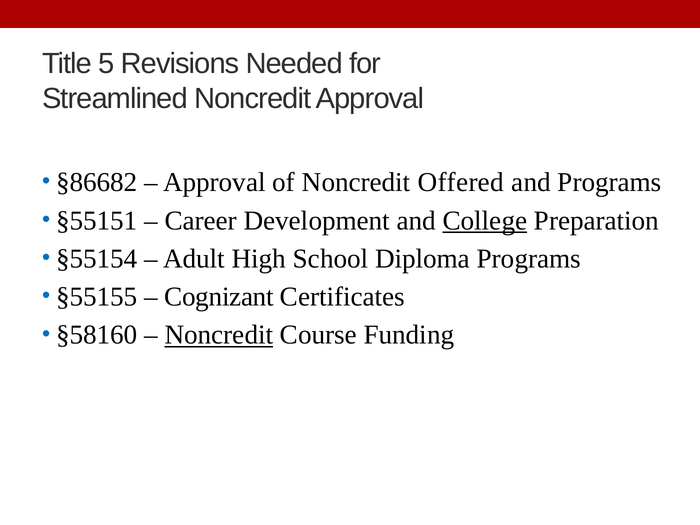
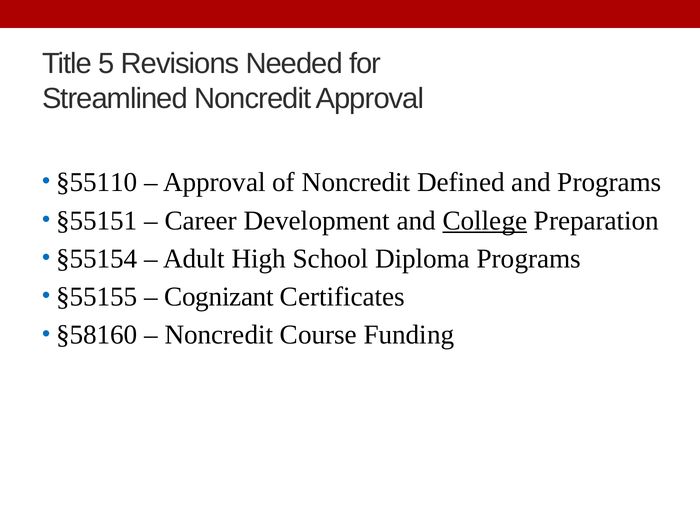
§86682: §86682 -> §55110 (97, 182)
Offered: Offered -> Defined (461, 182)
Noncredit underline: present -> none (219, 335)
